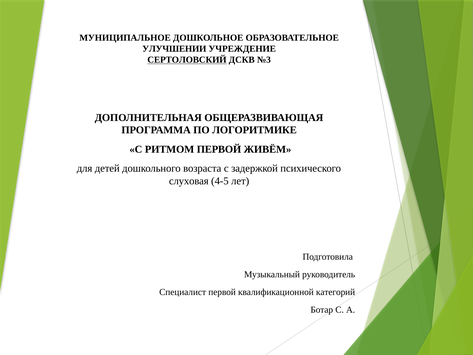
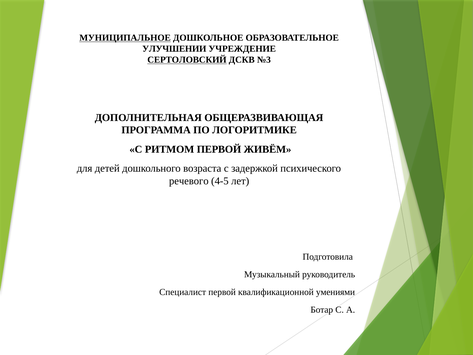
МУНИЦИПАЛЬНОЕ underline: none -> present (125, 38)
слуховая: слуховая -> речевого (189, 181)
категорий: категорий -> умениями (336, 292)
